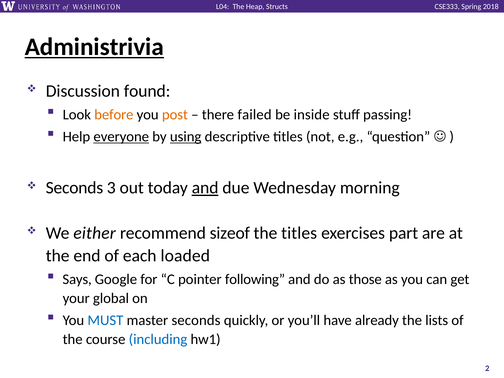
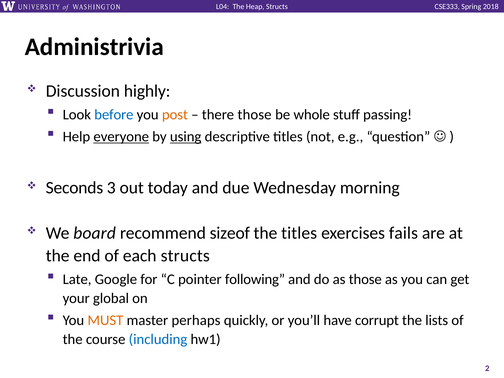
Administrivia underline: present -> none (94, 47)
found: found -> highly (147, 91)
before colour: orange -> blue (114, 115)
there failed: failed -> those (255, 115)
inside: inside -> whole (312, 115)
and underline: present -> none (205, 188)
either: either -> board (95, 233)
part: part -> fails (403, 233)
each loaded: loaded -> structs (185, 256)
Says: Says -> Late (77, 279)
MUST colour: blue -> orange (105, 320)
master seconds: seconds -> perhaps (196, 320)
already: already -> corrupt (377, 320)
